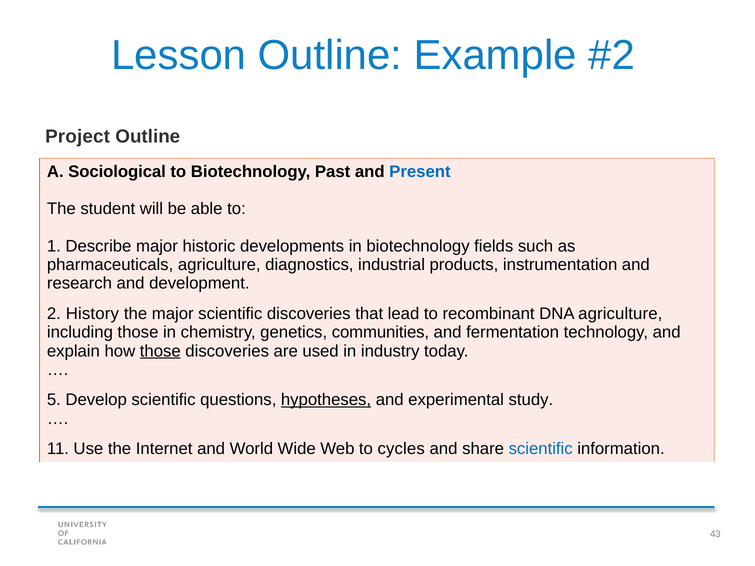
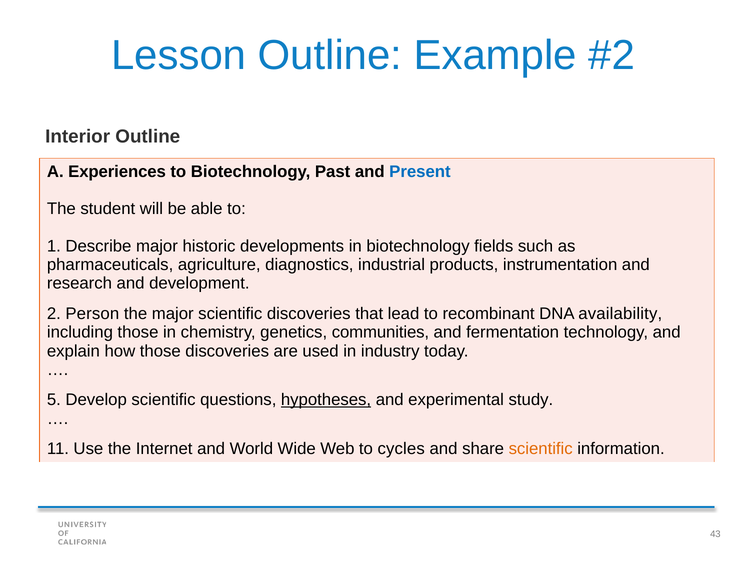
Project: Project -> Interior (78, 136)
Sociological: Sociological -> Experiences (117, 172)
History: History -> Person (92, 314)
DNA agriculture: agriculture -> availability (620, 314)
those underline: present -> none (160, 351)
scientific colour: blue -> orange (541, 449)
